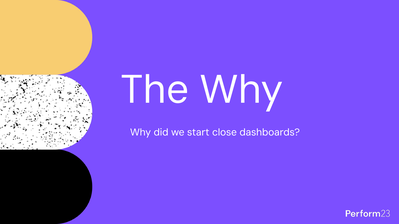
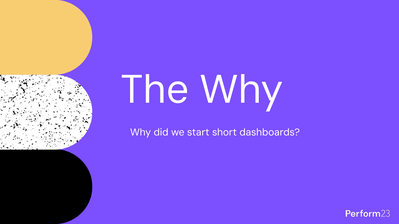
close: close -> short (224, 132)
